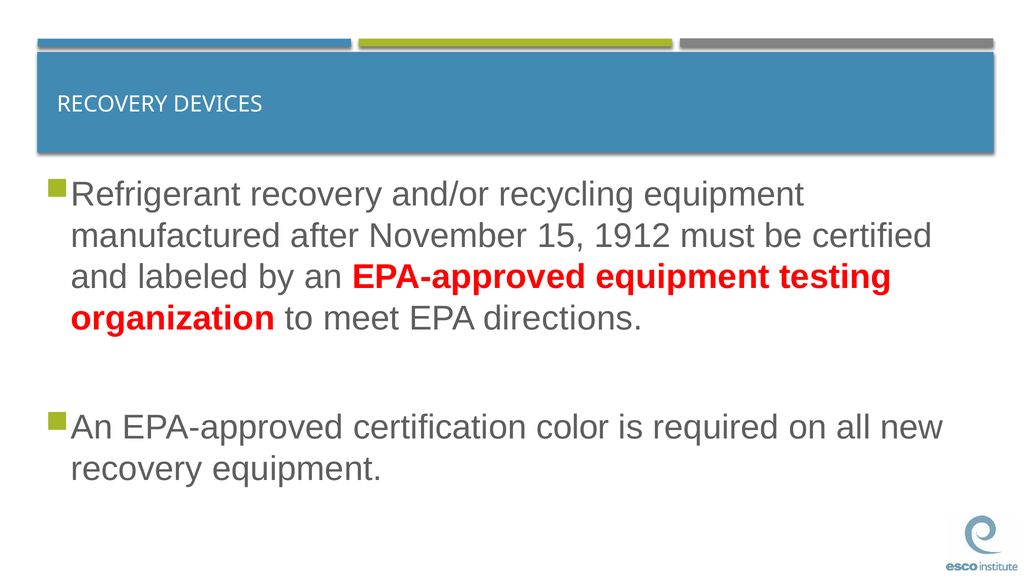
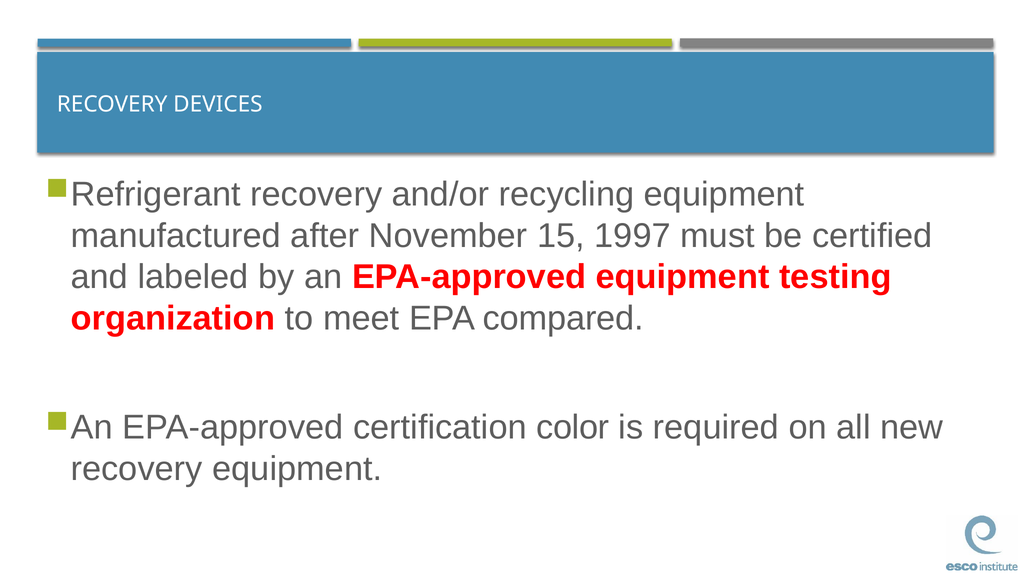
1912: 1912 -> 1997 (633, 236)
directions: directions -> compared (563, 318)
